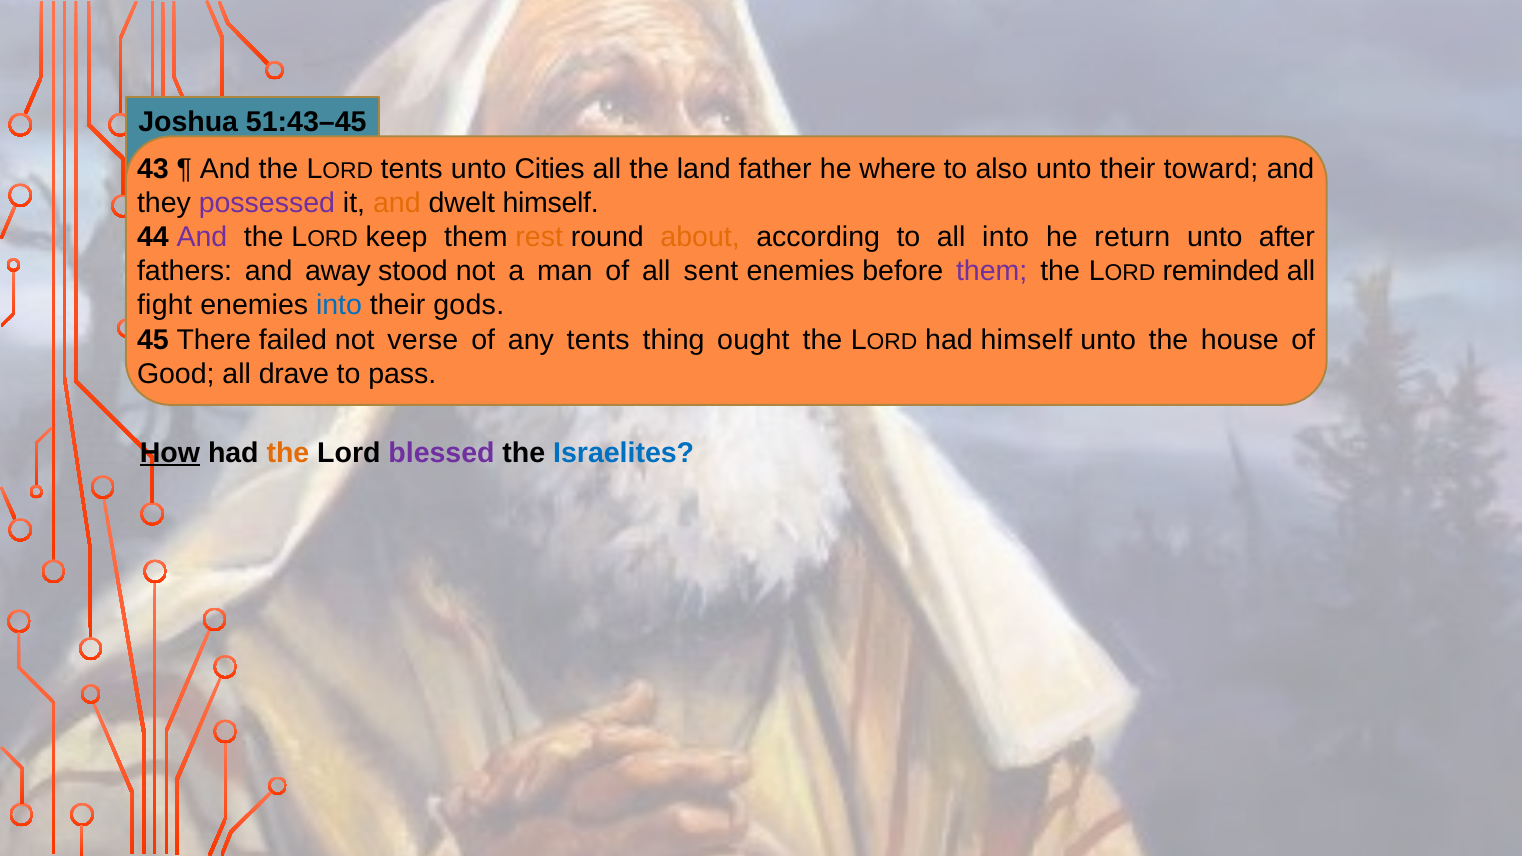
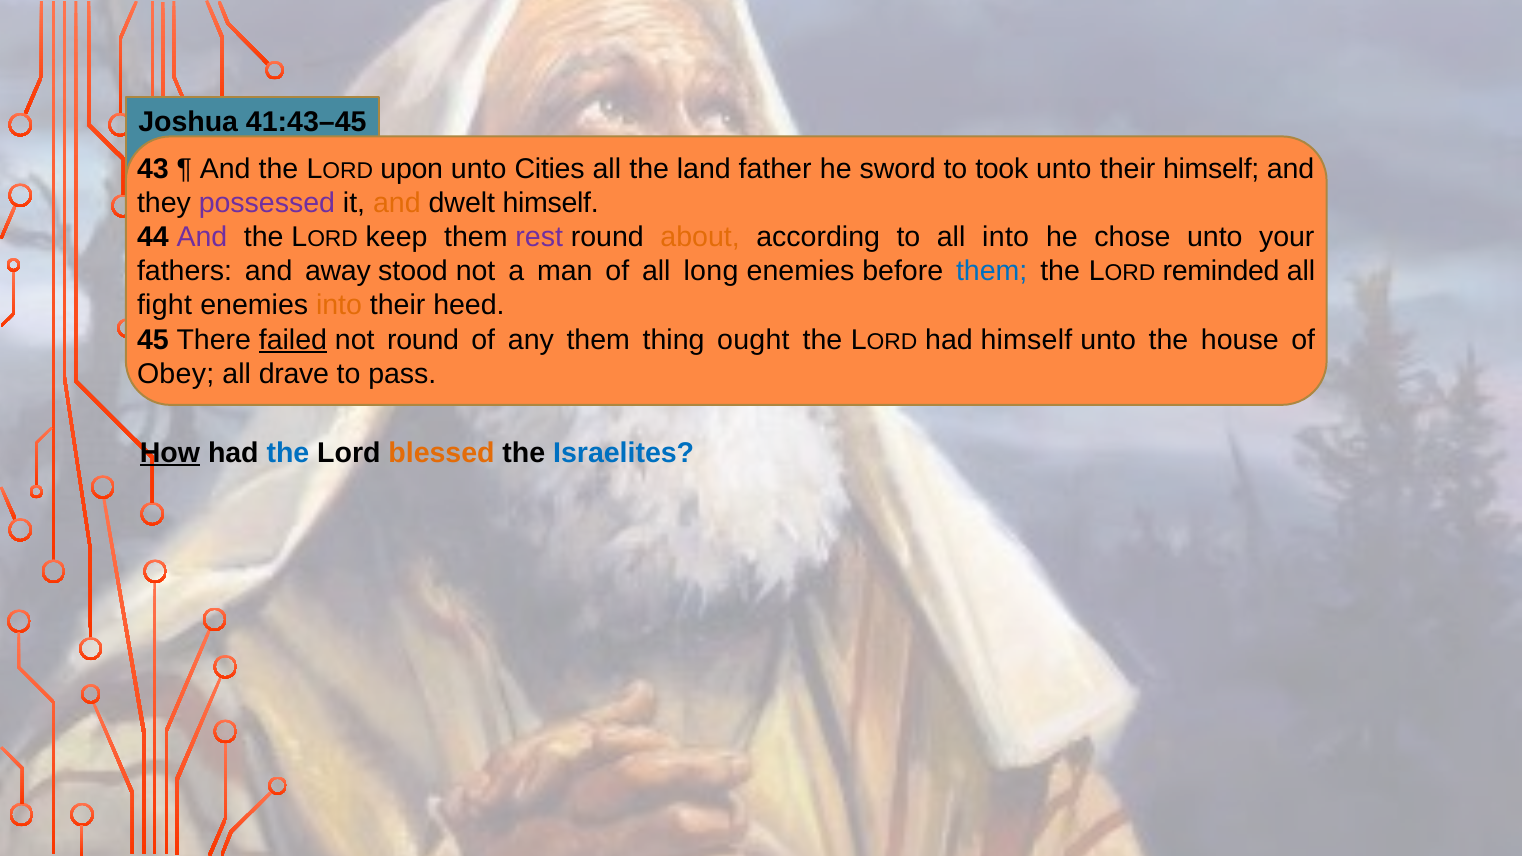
51:43–45: 51:43–45 -> 41:43–45 (306, 123)
tents: tents -> upon (412, 169)
where: where -> sword (898, 169)
also: also -> took (1002, 169)
their toward: toward -> himself (1211, 169)
rest colour: orange -> purple (539, 237)
return: return -> chose (1132, 237)
after: after -> your (1287, 237)
sent: sent -> long (711, 271)
them colour: purple -> blue (992, 271)
into colour: blue -> orange (339, 306)
gods: gods -> heed (469, 306)
failed underline: none -> present (293, 340)
not verse: verse -> round (423, 340)
any tents: tents -> them (598, 340)
Good: Good -> Obey (176, 374)
the colour: orange -> blue (288, 453)
blessed colour: purple -> orange (442, 453)
